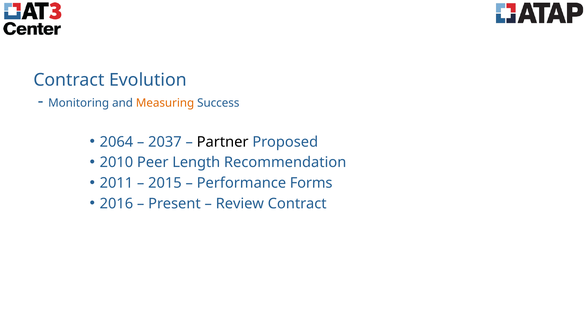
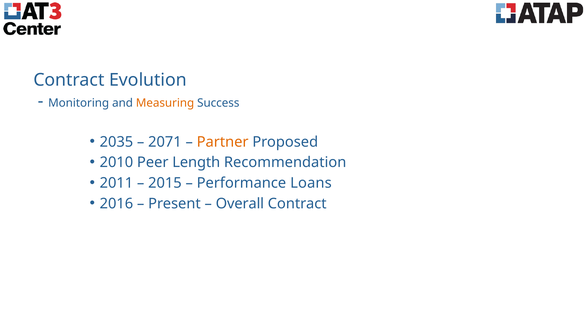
2064: 2064 -> 2035 (116, 142)
2037: 2037 -> 2071 (165, 142)
Partner colour: black -> orange (223, 142)
Forms: Forms -> Loans (311, 183)
Review: Review -> Overall (240, 204)
